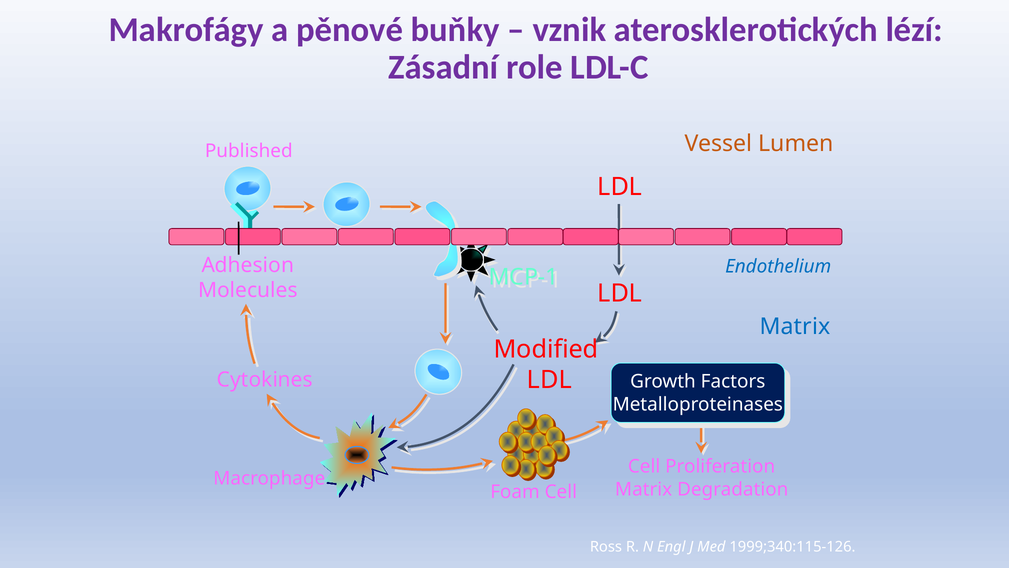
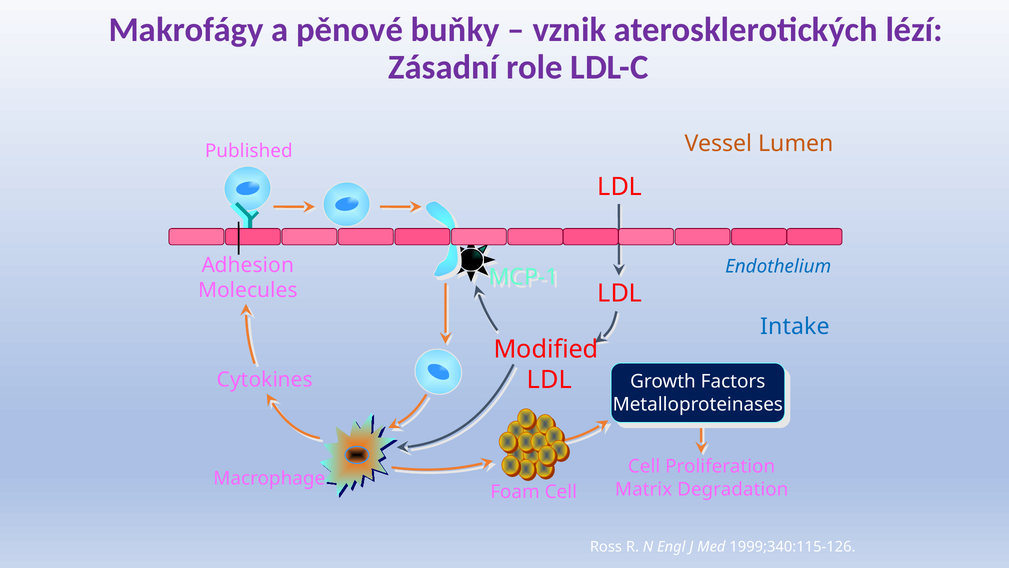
Matrix: Matrix -> Intake (795, 326)
